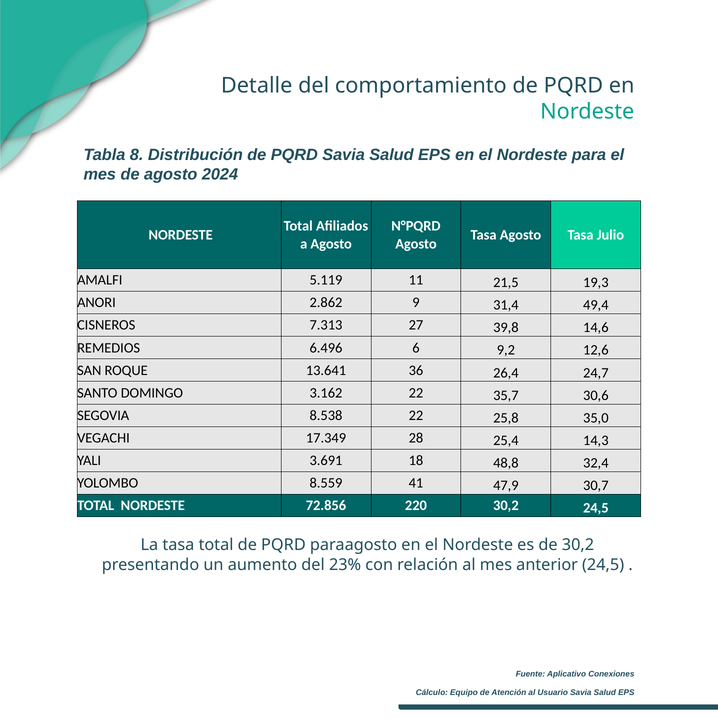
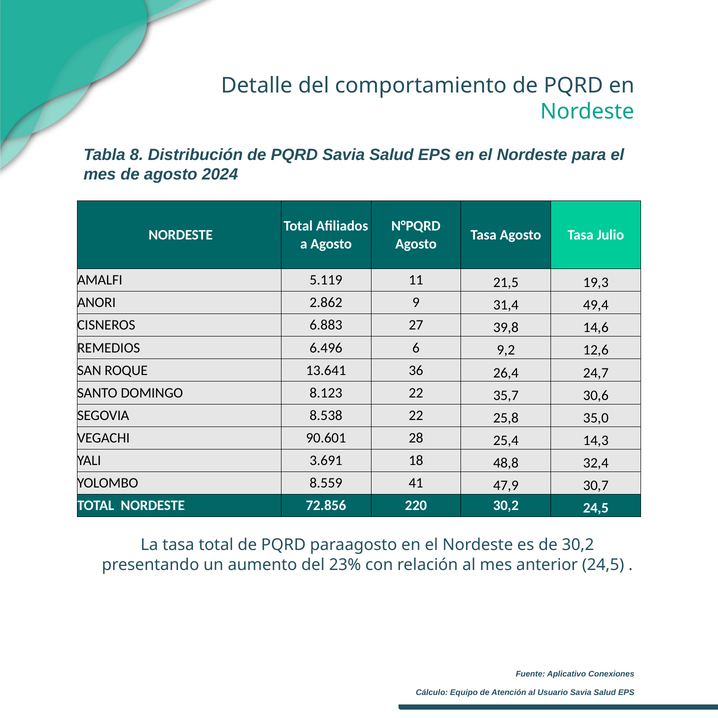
7.313: 7.313 -> 6.883 (326, 325)
3.162: 3.162 -> 8.123 (326, 393)
17.349: 17.349 -> 90.601 (326, 438)
